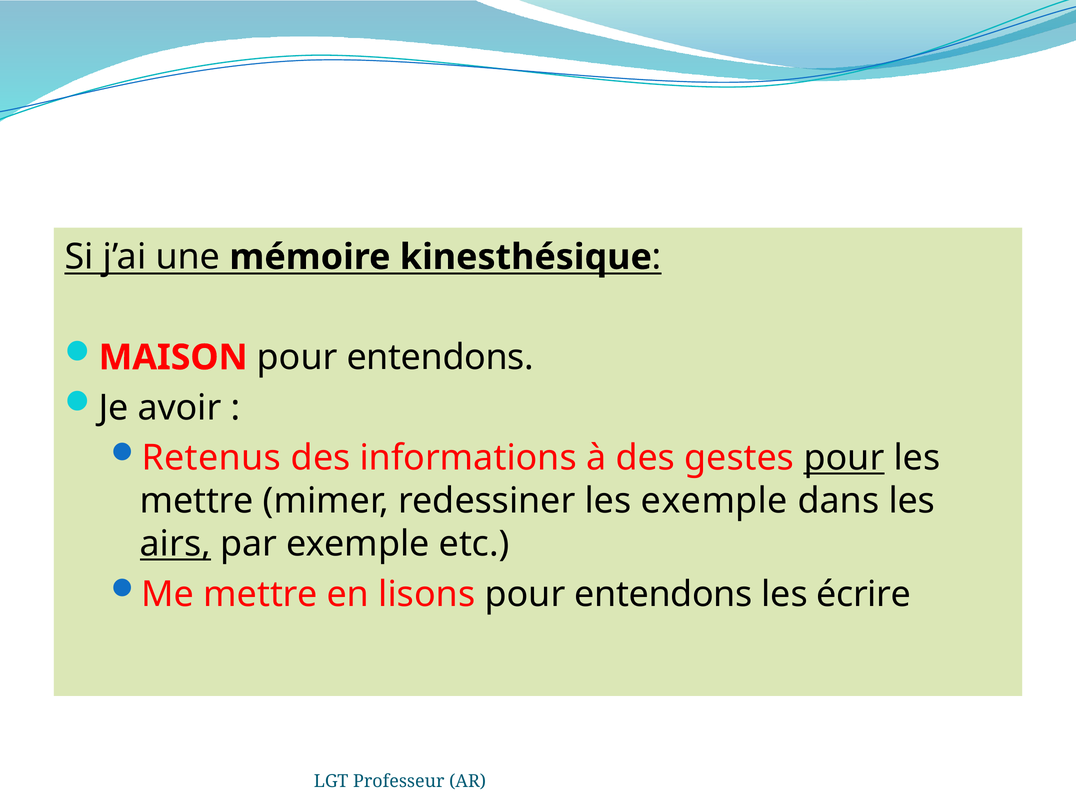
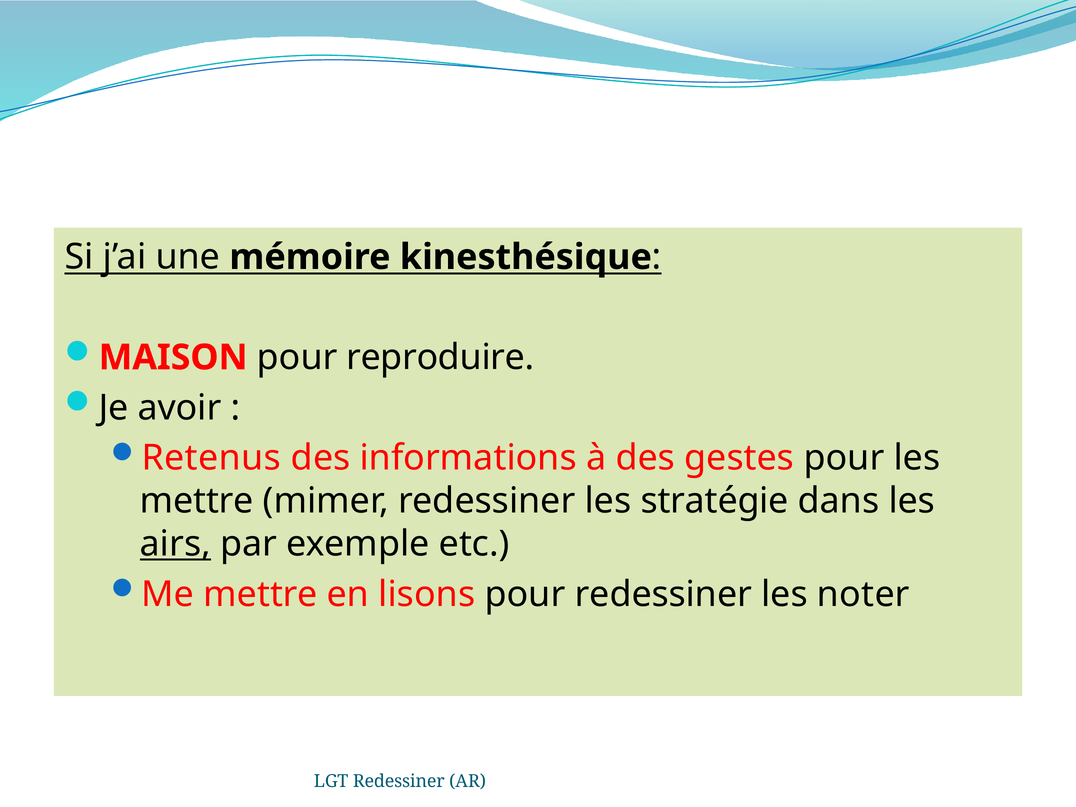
entendons: entendons -> reproduire (440, 358)
pour underline: present -> none (844, 458)
les exemple: exemple -> stratégie (715, 501)
entendons: entendons -> redessiner (663, 594)
écrire: écrire -> noter (863, 594)
LGT Professeur: Professeur -> Redessiner (399, 781)
